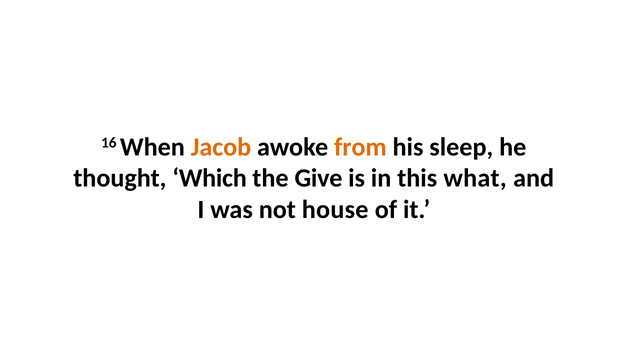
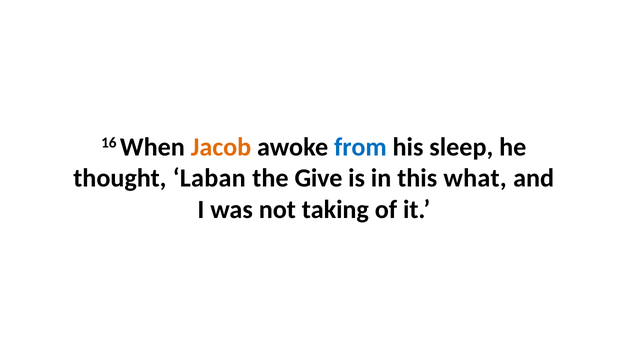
from colour: orange -> blue (360, 147)
Which: Which -> Laban (209, 178)
house: house -> taking (335, 210)
